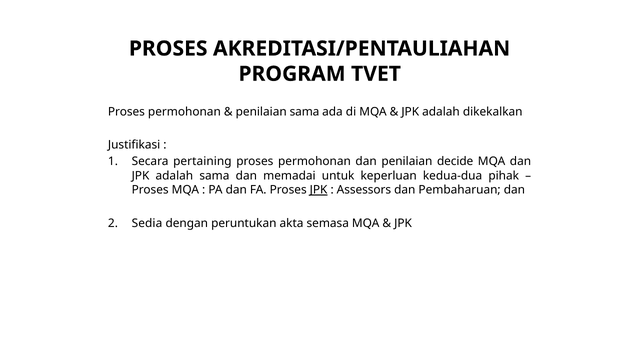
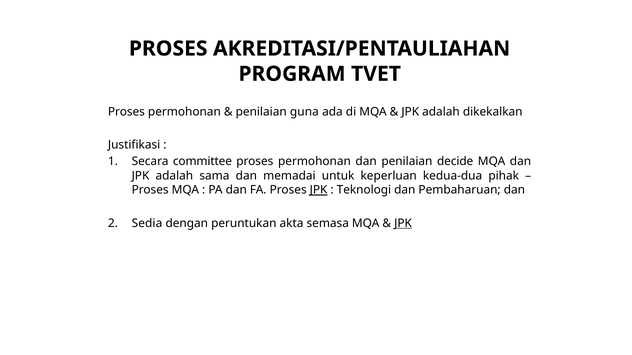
penilaian sama: sama -> guna (304, 112)
pertaining: pertaining -> committee (202, 162)
Assessors: Assessors -> Teknologi (364, 190)
JPK underline: none -> present (403, 223)
